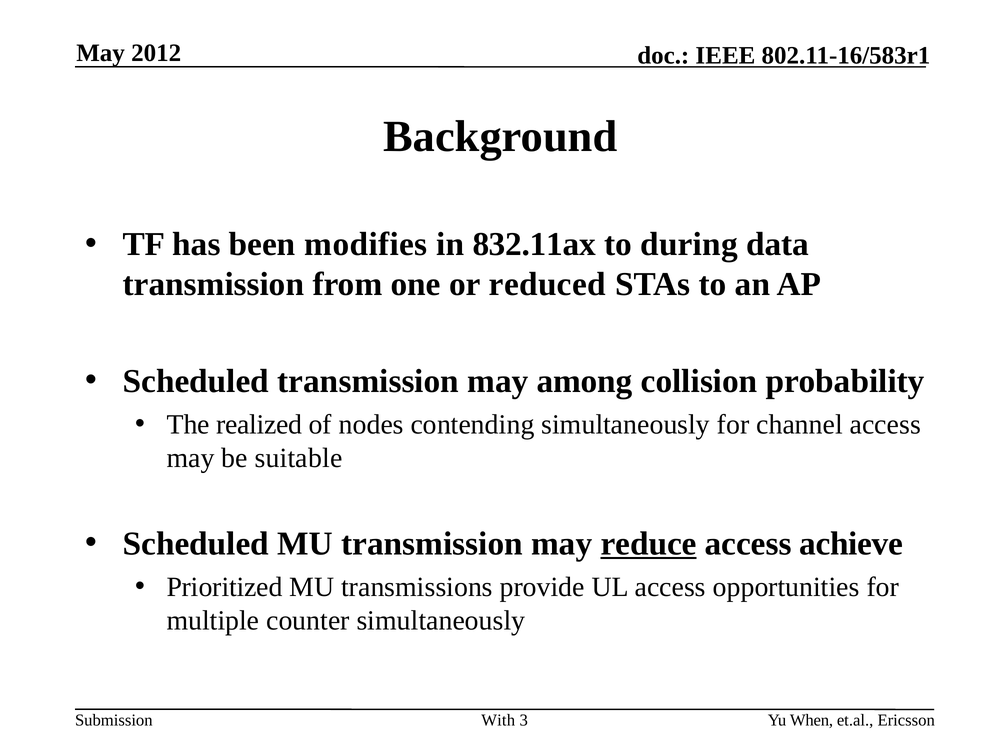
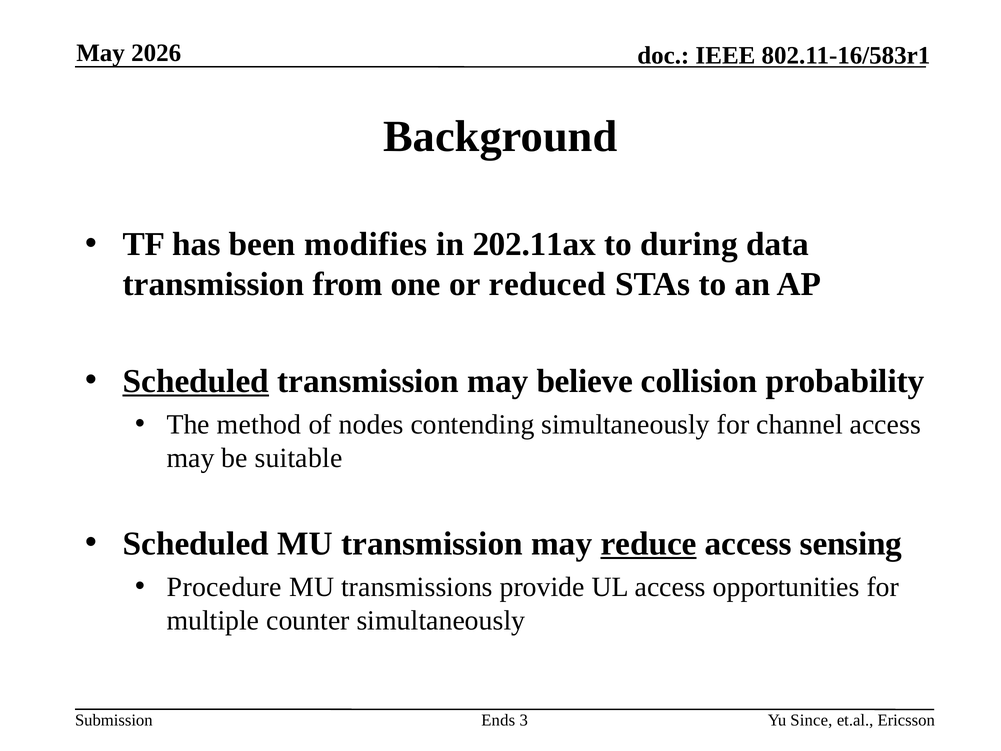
2012: 2012 -> 2026 (156, 53)
832.11ax: 832.11ax -> 202.11ax (534, 244)
Scheduled underline: none -> present (196, 381)
among: among -> believe (585, 381)
realized: realized -> method (259, 424)
achieve: achieve -> sensing (851, 544)
Prioritized: Prioritized -> Procedure (224, 587)
With: With -> Ends (498, 720)
When: When -> Since (811, 720)
